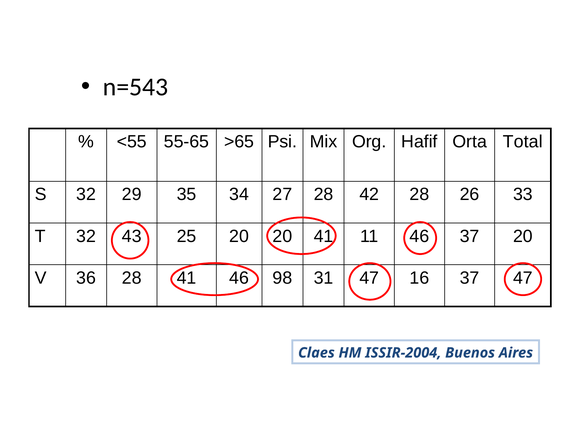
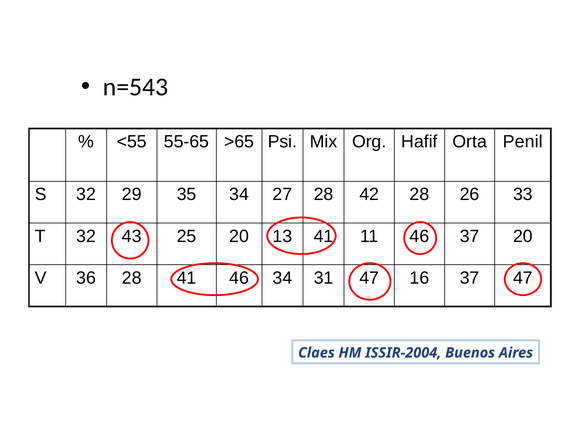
Total: Total -> Penil (523, 142)
20 20: 20 -> 13 (282, 236)
46 98: 98 -> 34 (282, 278)
